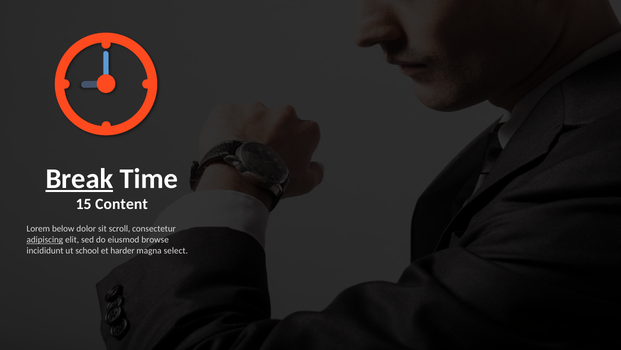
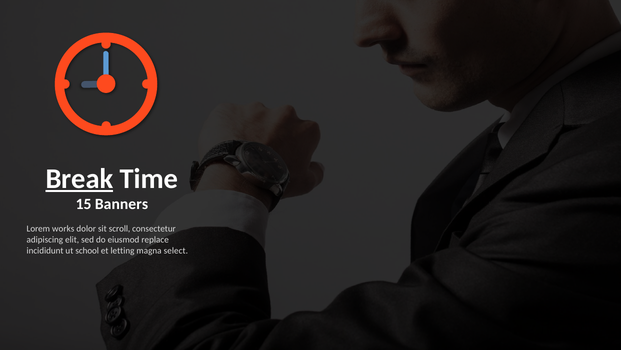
Content: Content -> Banners (122, 204)
below: below -> works (63, 228)
adipiscing underline: present -> none (45, 239)
browse: browse -> replace (155, 239)
harder: harder -> letting (122, 250)
